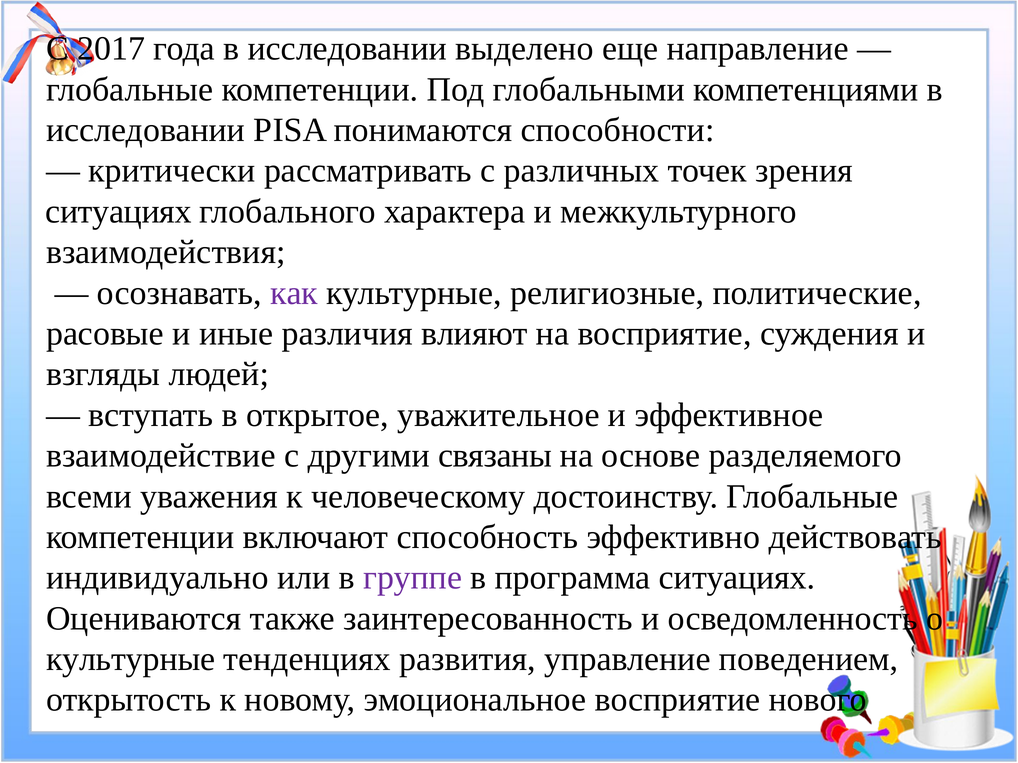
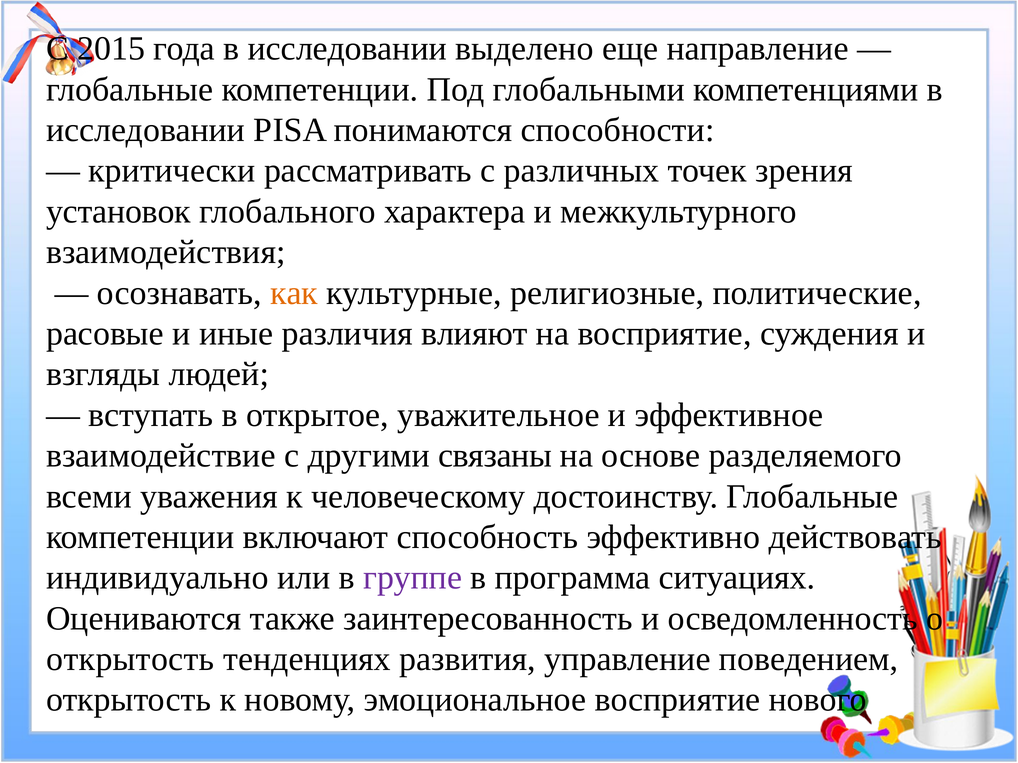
2017: 2017 -> 2015 (111, 49)
ситуациях: ситуациях -> установок (118, 212)
как colour: purple -> orange (294, 293)
культурные: культурные -> открытость (130, 660)
